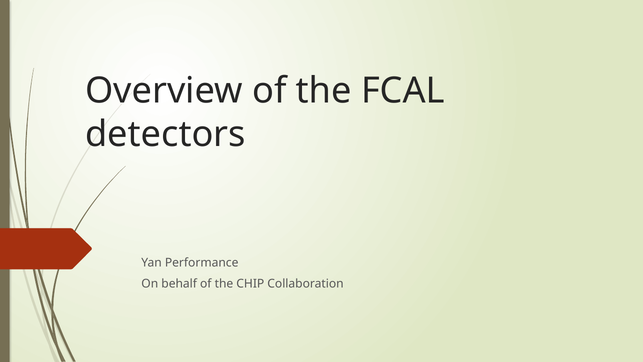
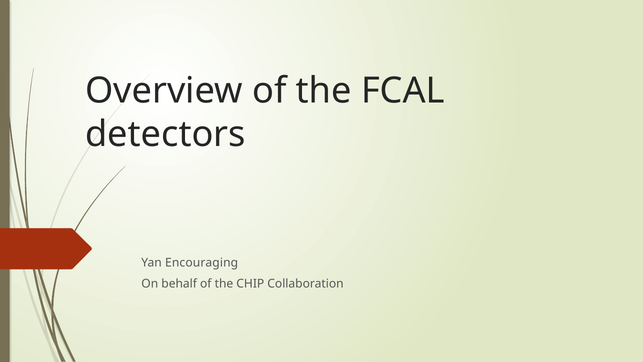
Performance: Performance -> Encouraging (202, 262)
